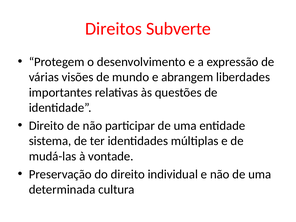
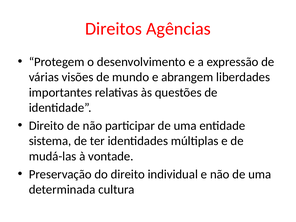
Subverte: Subverte -> Agências (179, 29)
